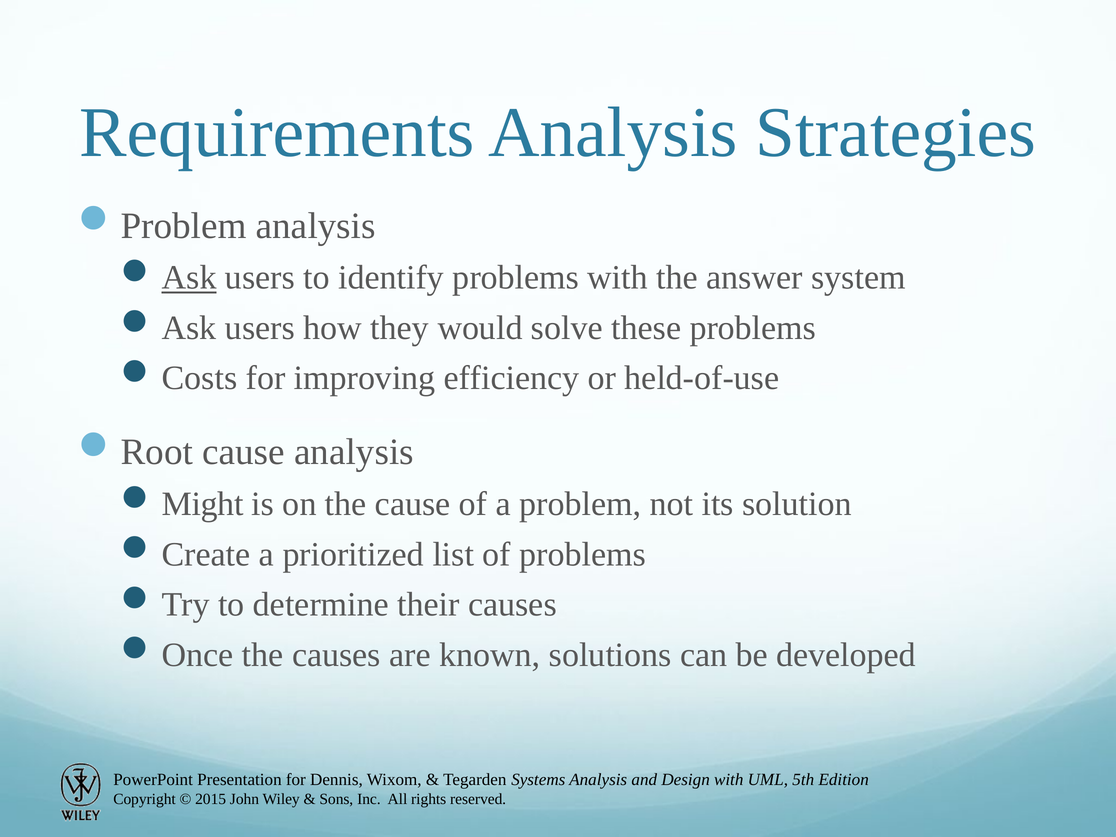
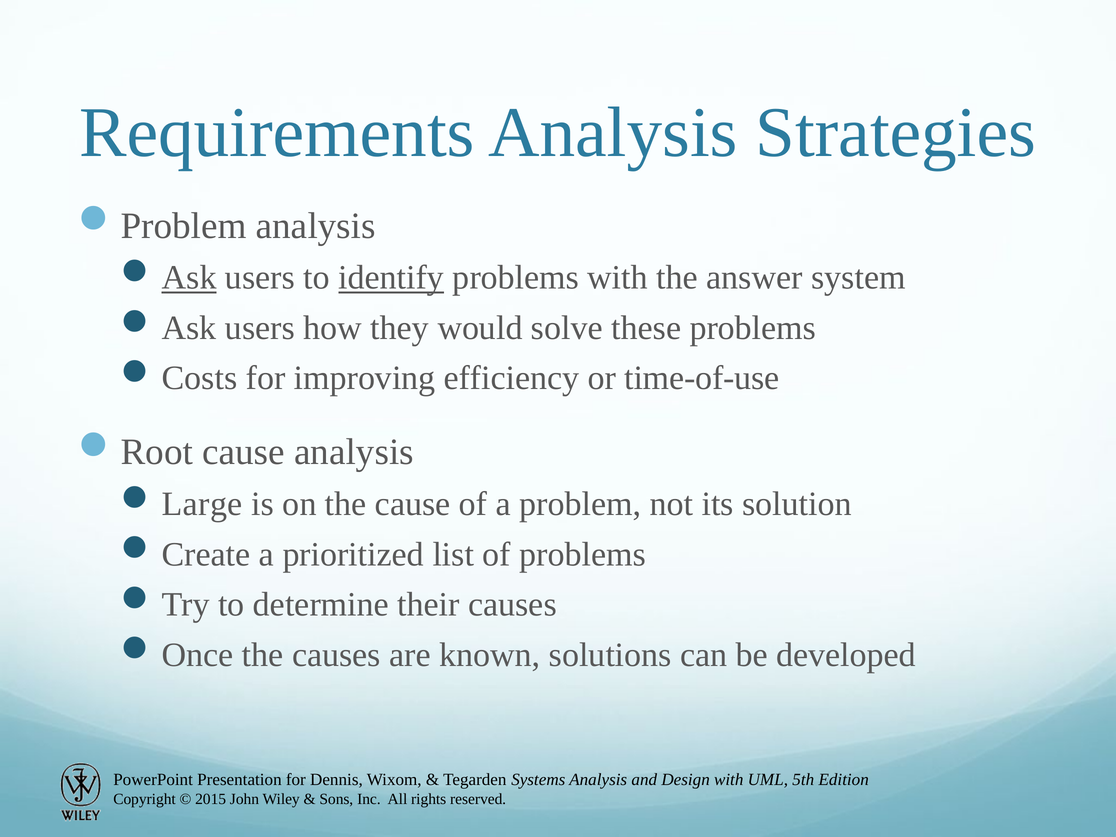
identify underline: none -> present (391, 278)
held-of-use: held-of-use -> time-of-use (702, 378)
Might: Might -> Large (202, 504)
